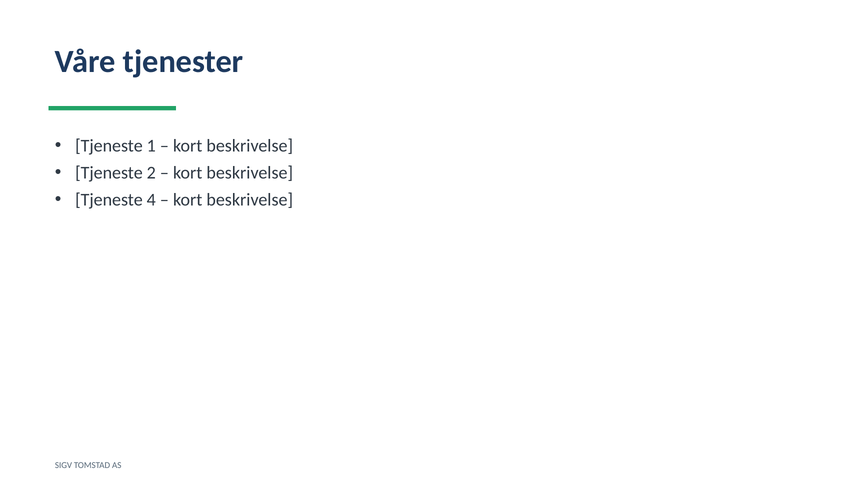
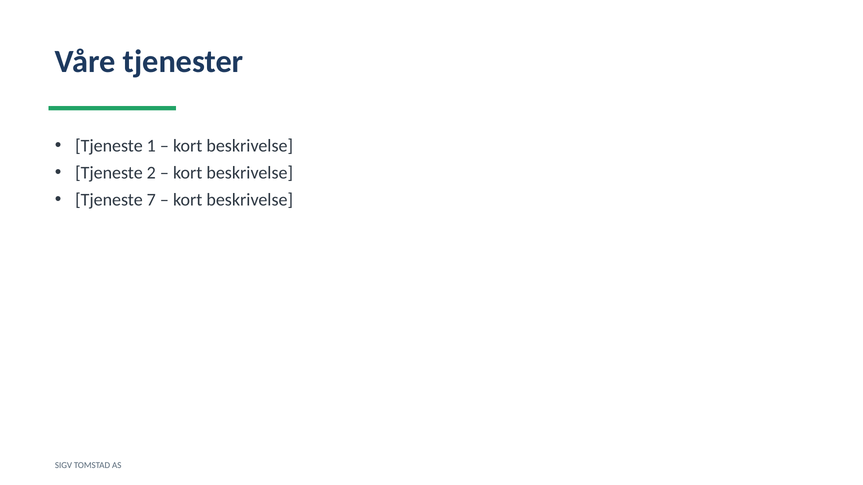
4: 4 -> 7 (151, 200)
